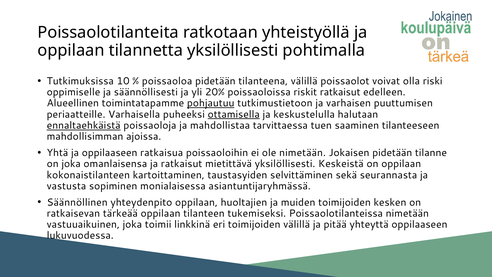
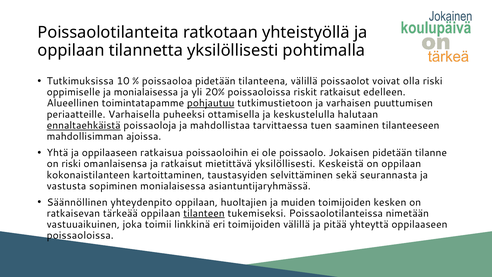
ja säännöllisesti: säännöllisesti -> monialaisessa (146, 92)
ottamisella underline: present -> none (234, 114)
ole nimetään: nimetään -> poissaolo (303, 153)
on joka: joka -> riski (71, 164)
tilanteen underline: none -> present (204, 213)
lukuvuodessa: lukuvuodessa -> poissaoloissa (80, 235)
